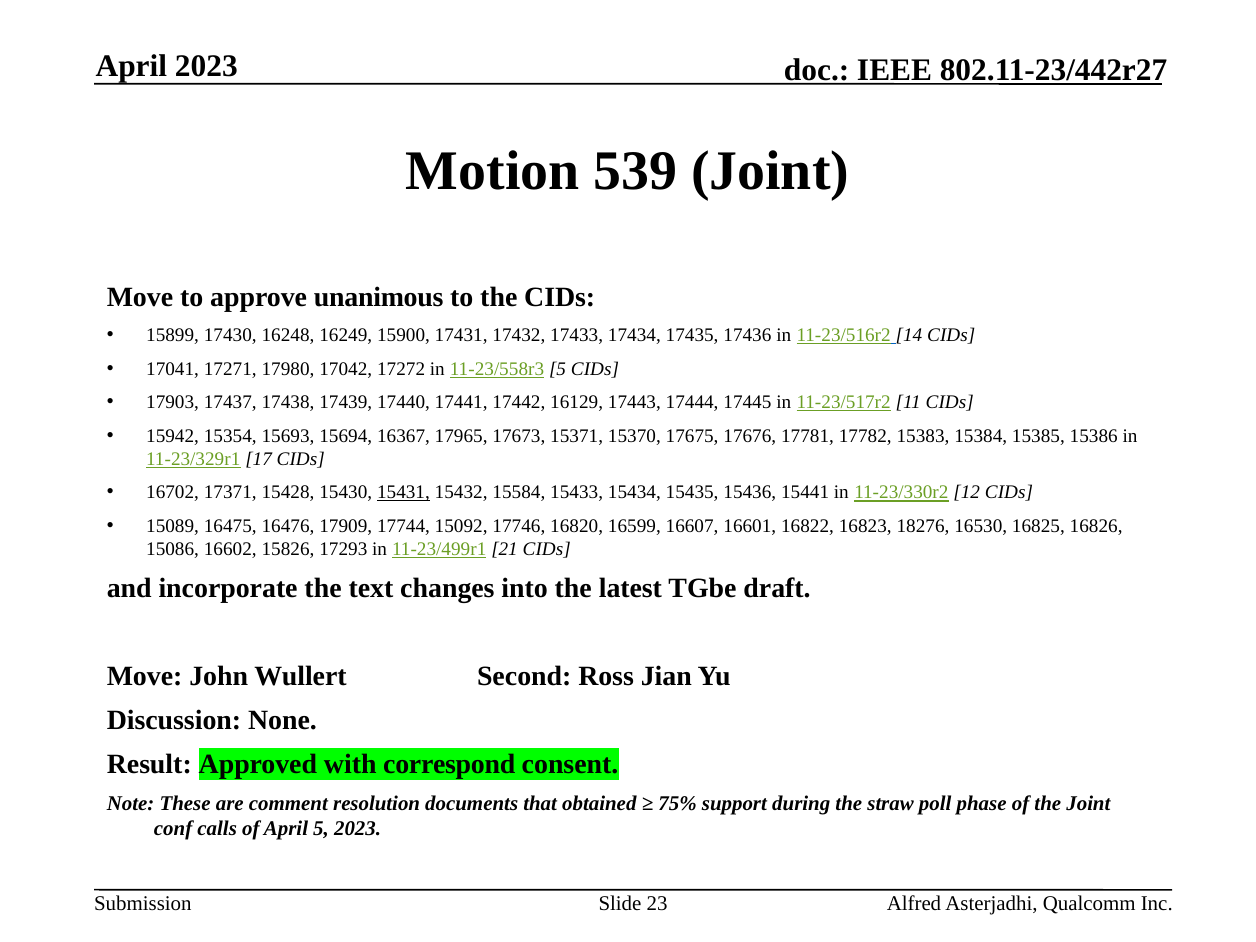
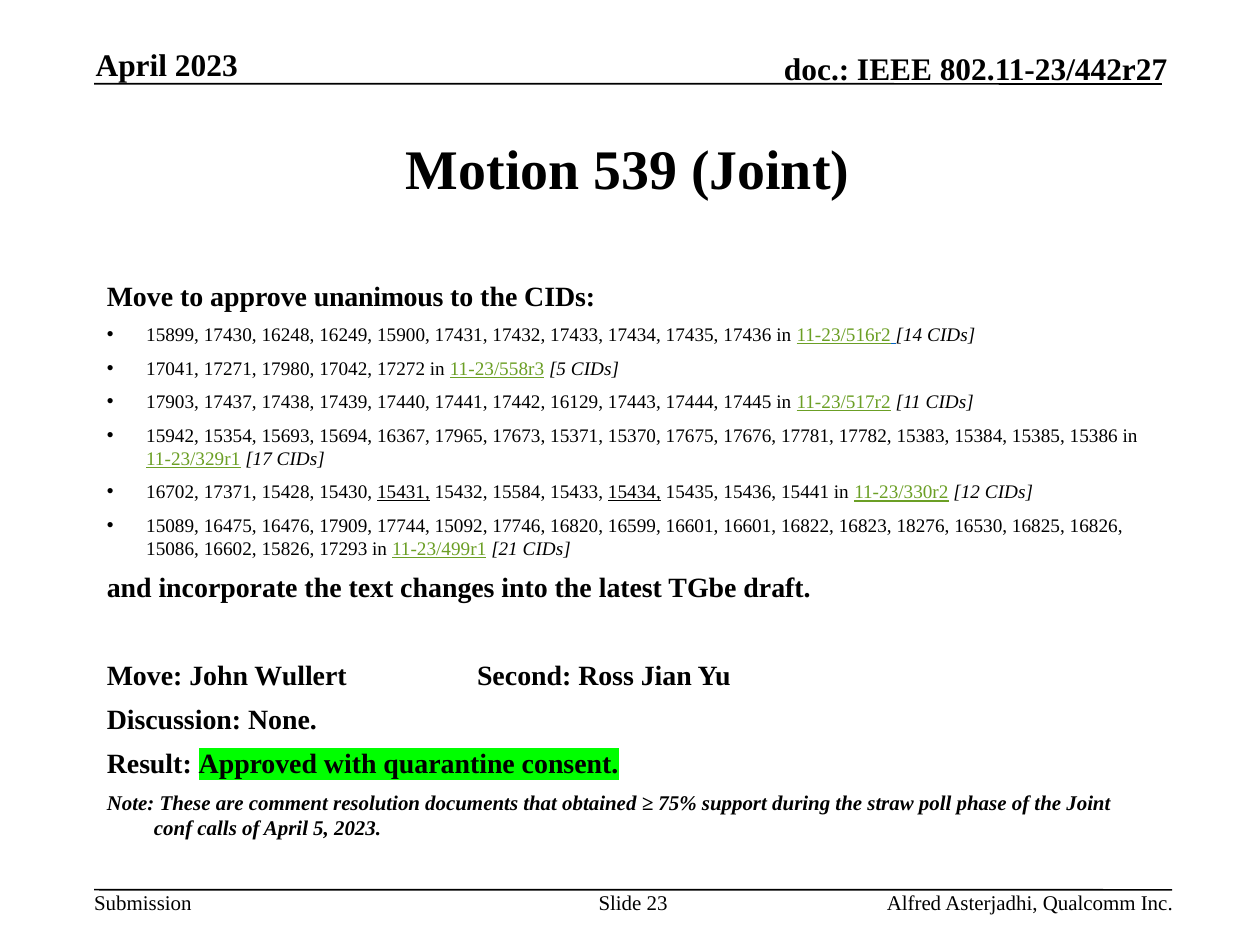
15434 underline: none -> present (634, 492)
16599 16607: 16607 -> 16601 (692, 526)
correspond: correspond -> quarantine (449, 764)
